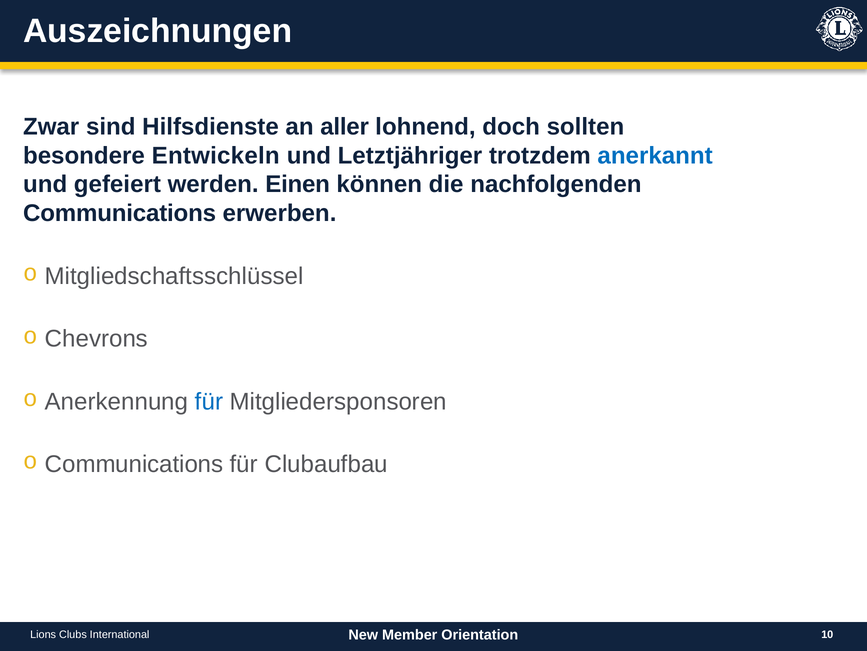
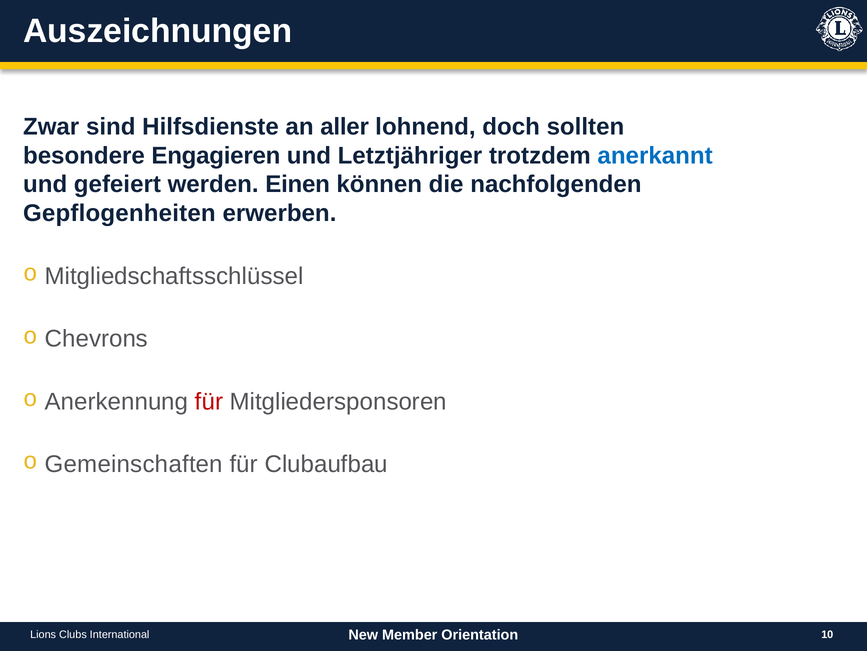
Entwickeln: Entwickeln -> Engagieren (216, 155)
Communications: Communications -> Gepflogenheiten (119, 213)
für colour: blue -> red (209, 401)
Communications: Communications -> Gemeinschaften (134, 464)
